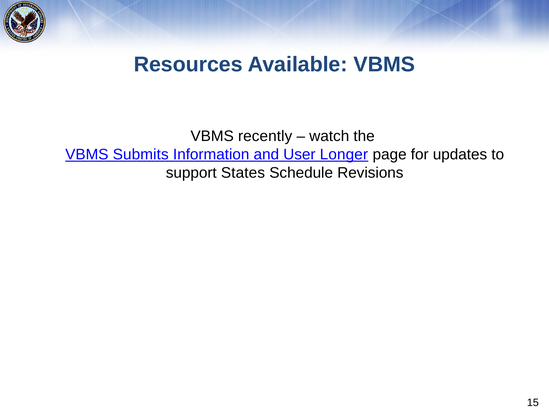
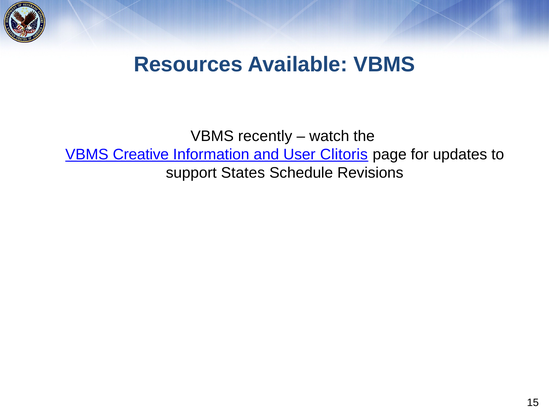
Submits: Submits -> Creative (141, 155)
Longer: Longer -> Clitoris (344, 155)
